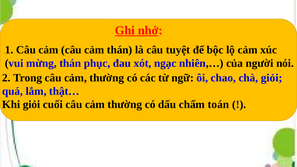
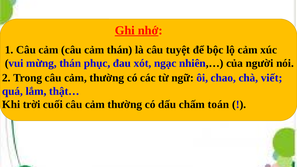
chà giỏi: giỏi -> viết (272, 78)
Khi giỏi: giỏi -> trời (32, 105)
